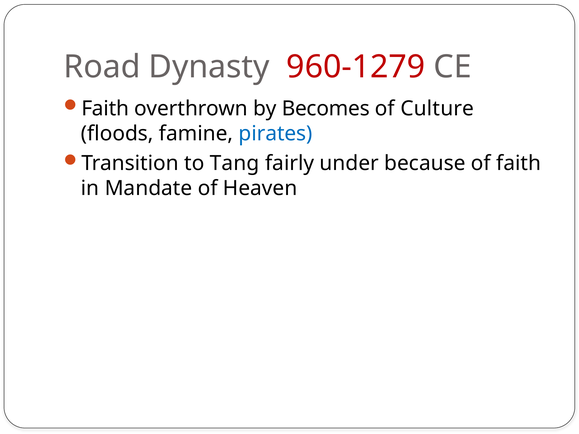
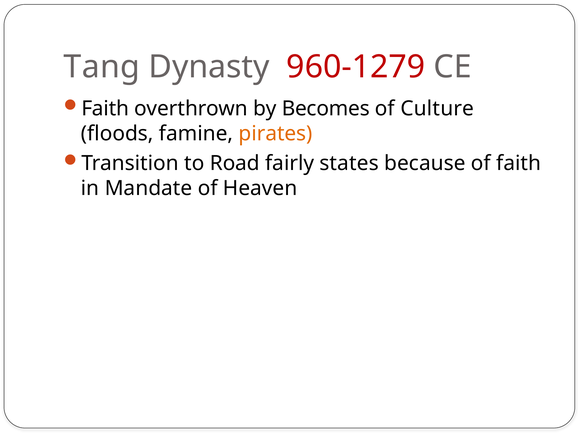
Road: Road -> Tang (102, 67)
pirates colour: blue -> orange (276, 134)
Tang: Tang -> Road (235, 163)
under: under -> states (349, 163)
